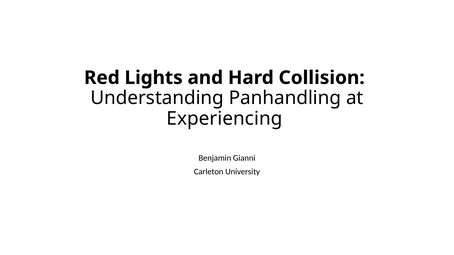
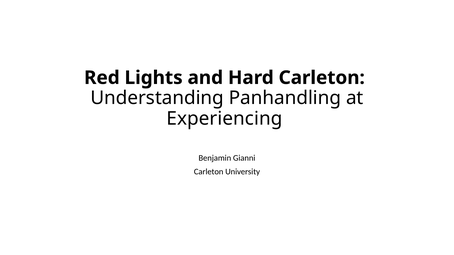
Hard Collision: Collision -> Carleton (322, 78)
